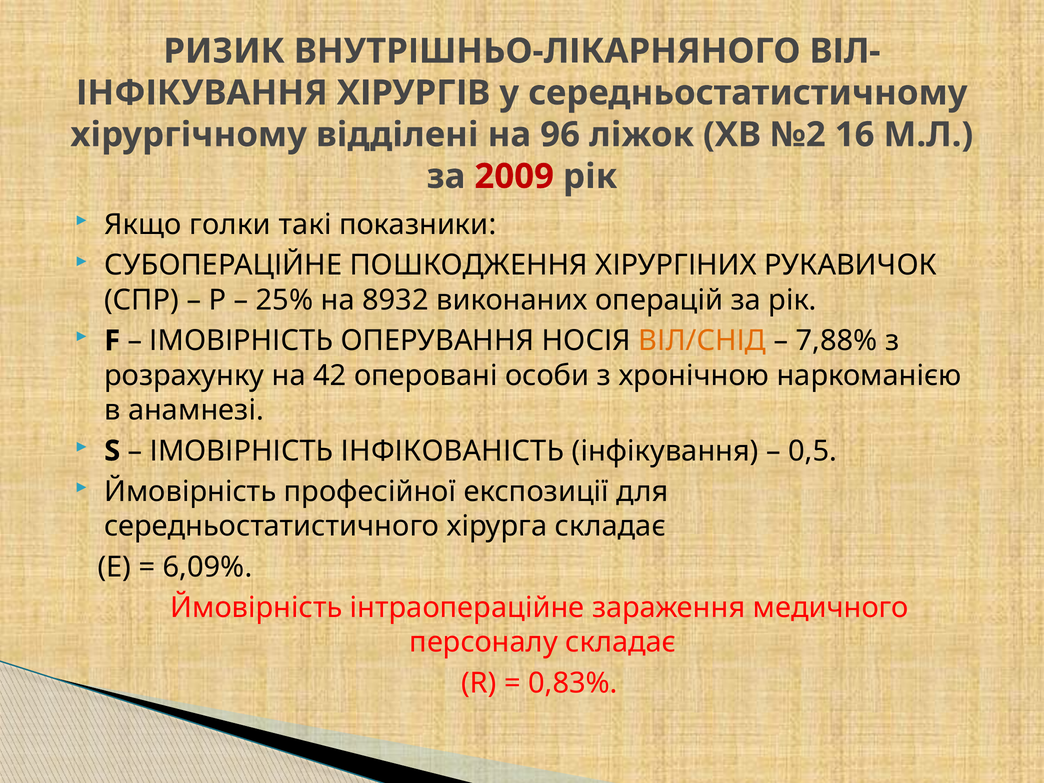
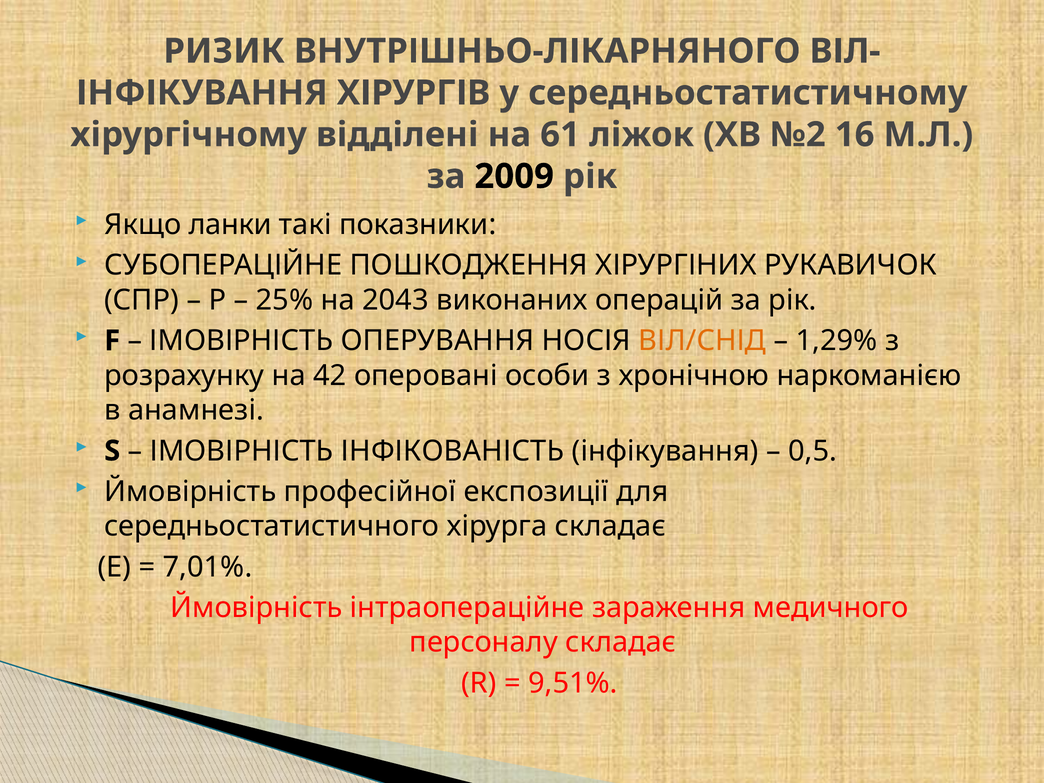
96: 96 -> 61 (560, 135)
2009 colour: red -> black (514, 176)
голки: голки -> ланки (230, 225)
8932: 8932 -> 2043 (395, 300)
7,88%: 7,88% -> 1,29% (837, 341)
6,09%: 6,09% -> 7,01% (208, 567)
0,83%: 0,83% -> 9,51% (573, 683)
